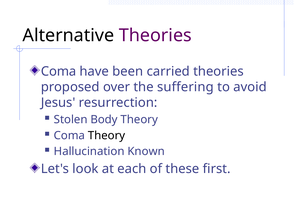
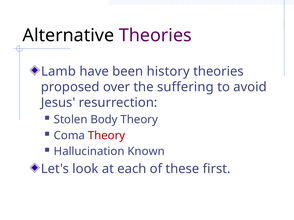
Coma: Coma -> Lamb (58, 71)
carried: carried -> history (168, 71)
Theory colour: black -> red (107, 136)
